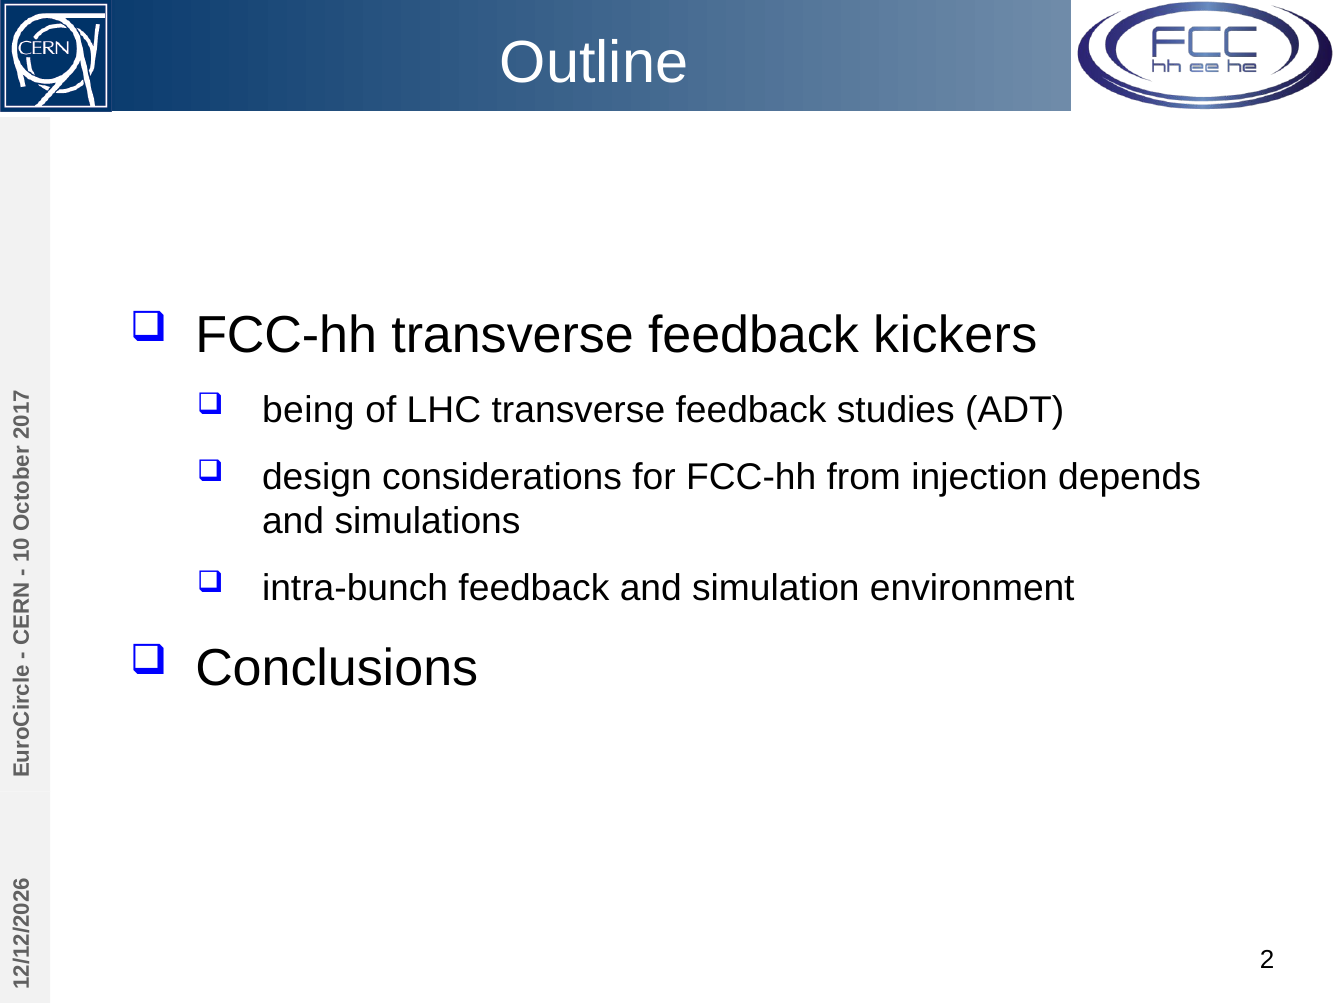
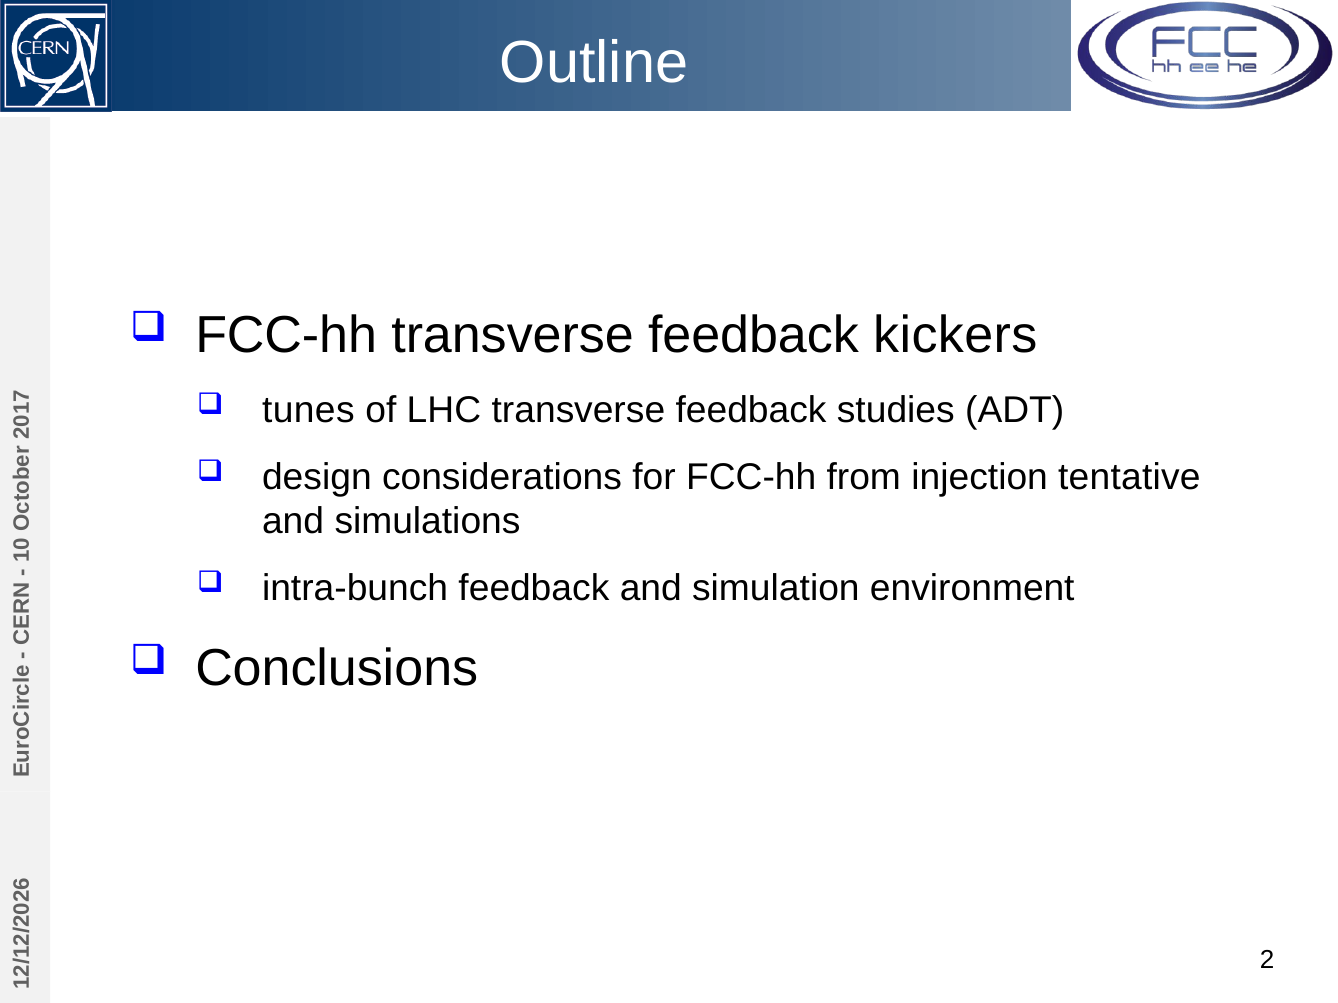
being: being -> tunes (308, 410)
depends: depends -> tentative (1129, 477)
